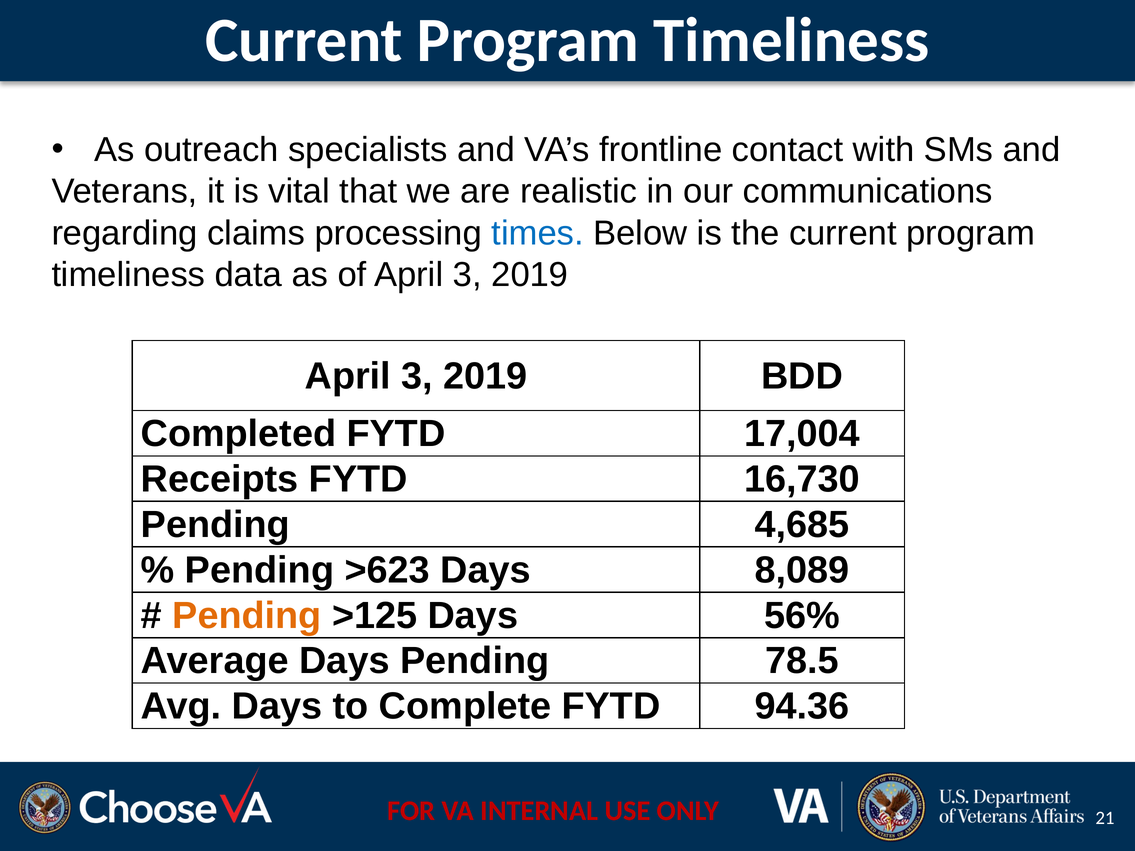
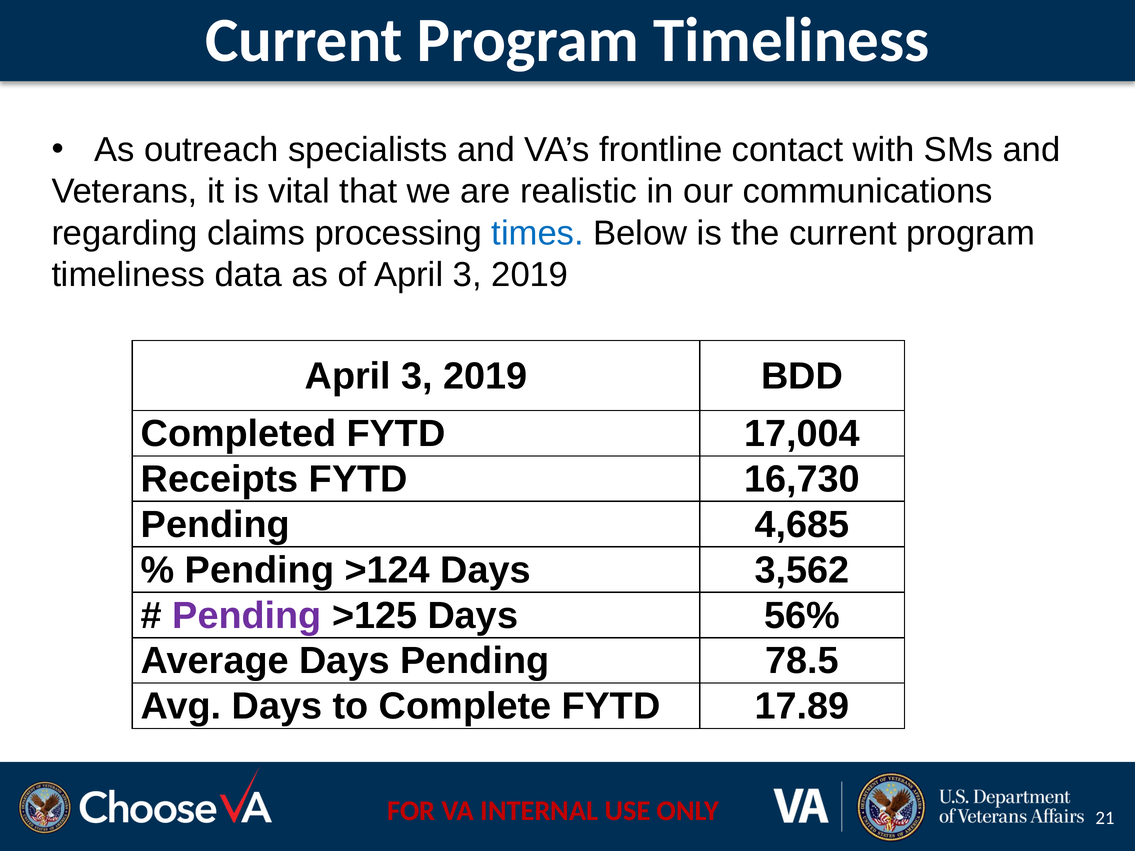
>623: >623 -> >124 (387, 570)
8,089: 8,089 -> 3,562 (802, 570)
Pending colour: orange -> purple (247, 616)
94.36: 94.36 -> 17.89 (802, 707)
